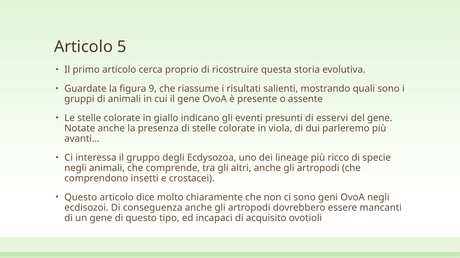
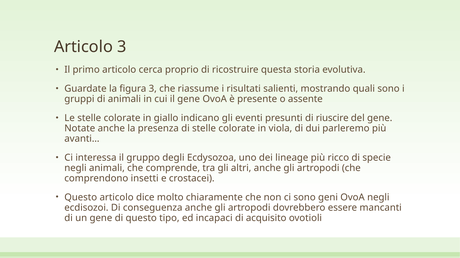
Articolo 5: 5 -> 3 (122, 47)
figura 9: 9 -> 3 (153, 89)
esservi: esservi -> riuscire (332, 118)
